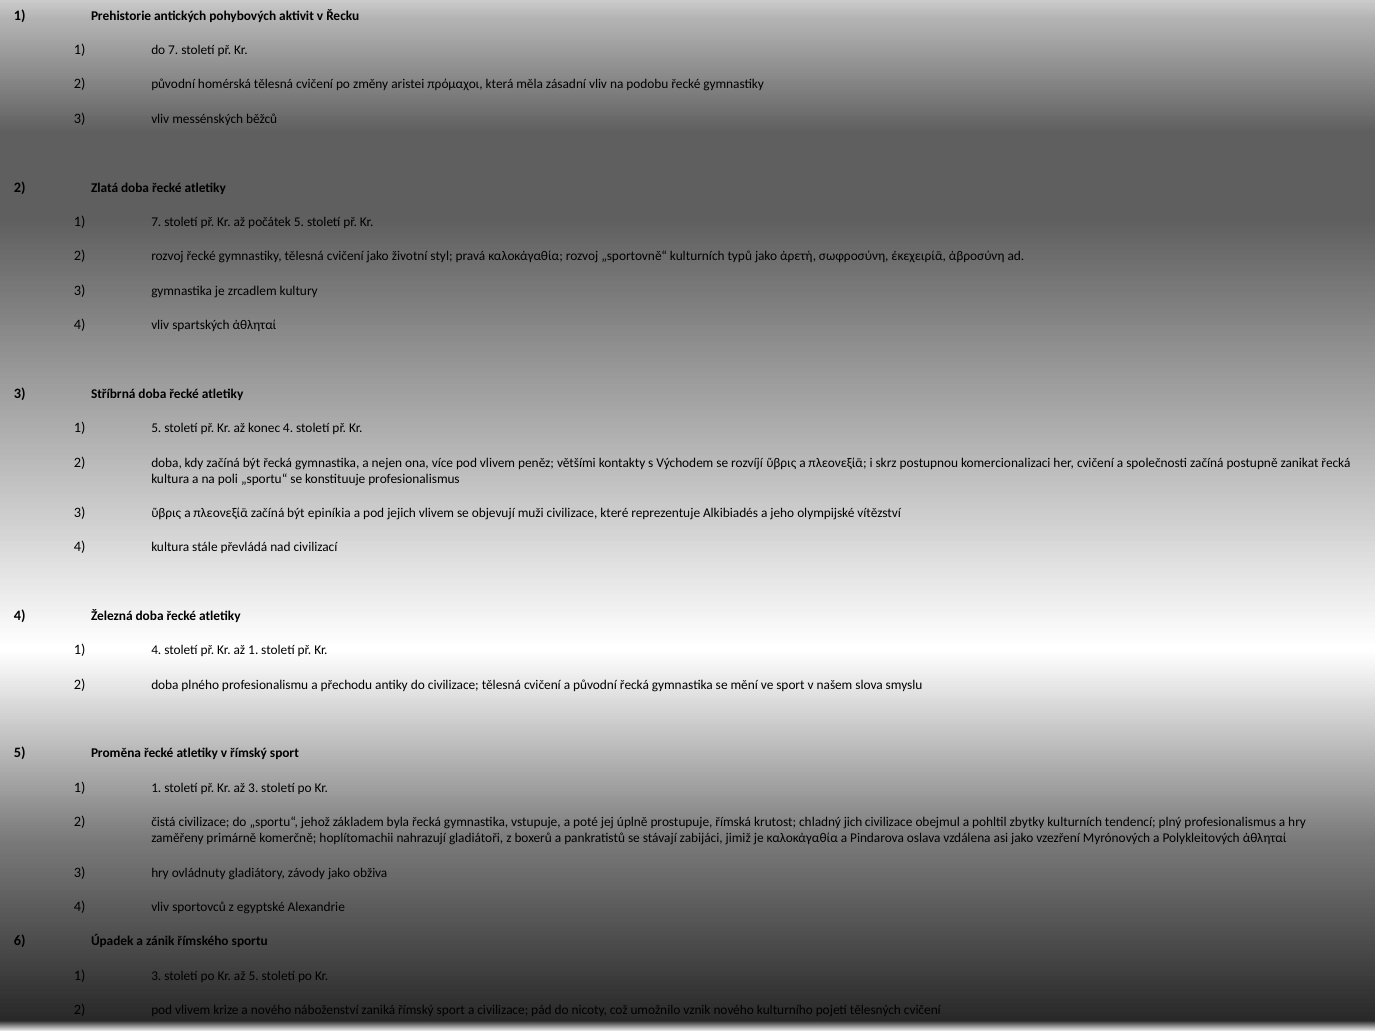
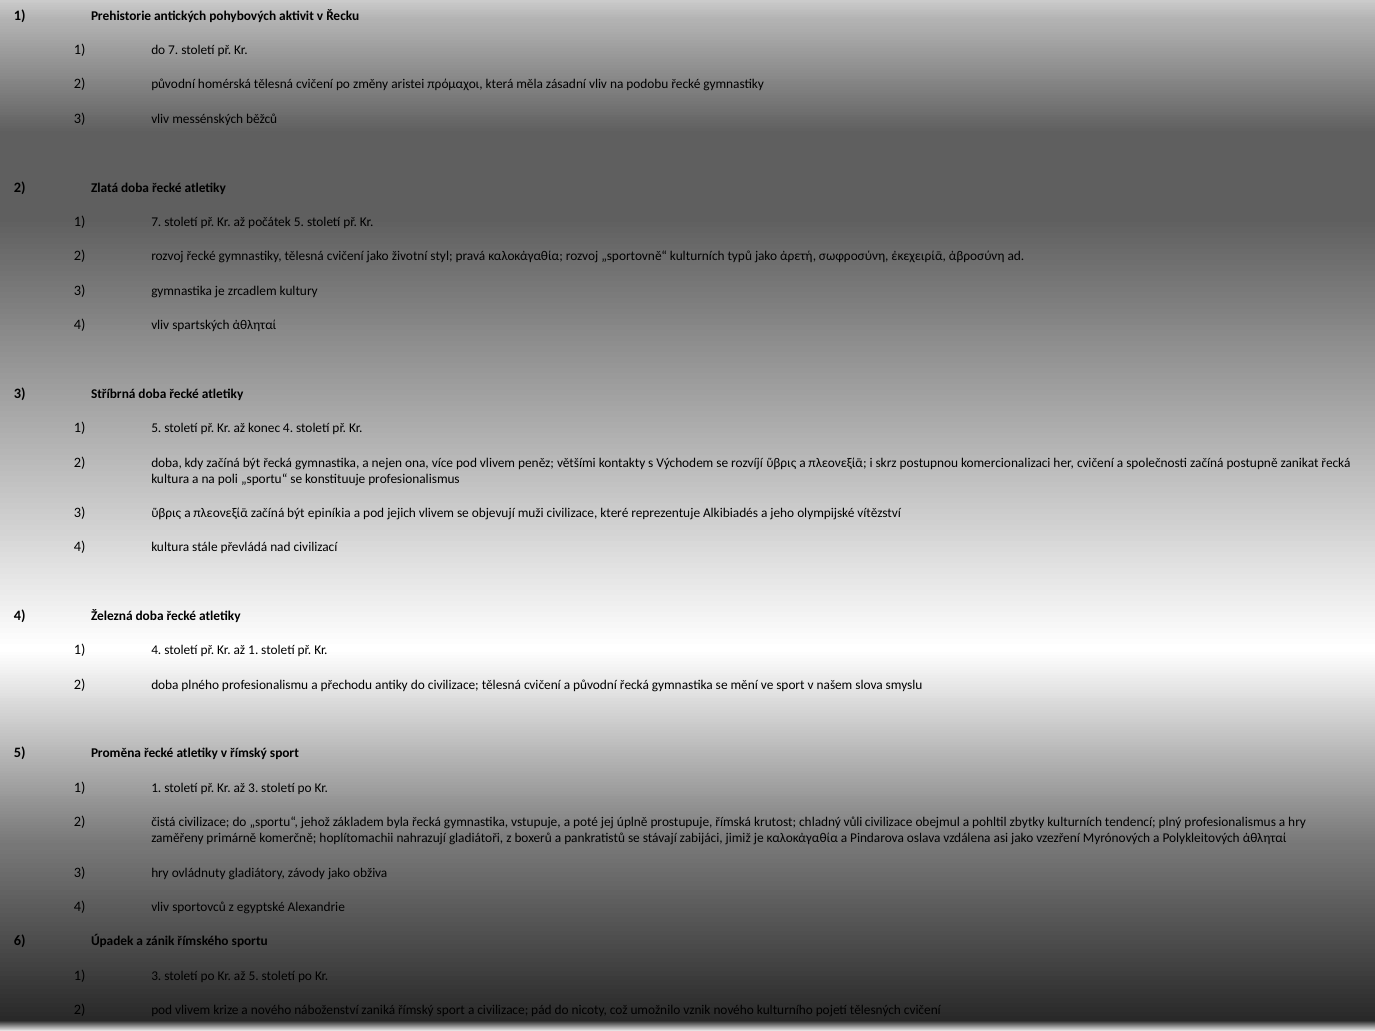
jich: jich -> vůli (853, 822)
